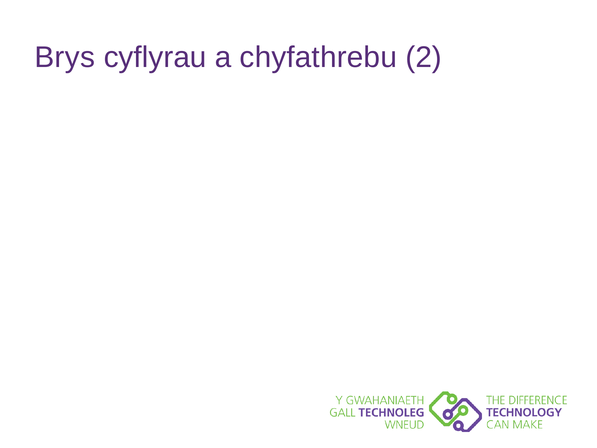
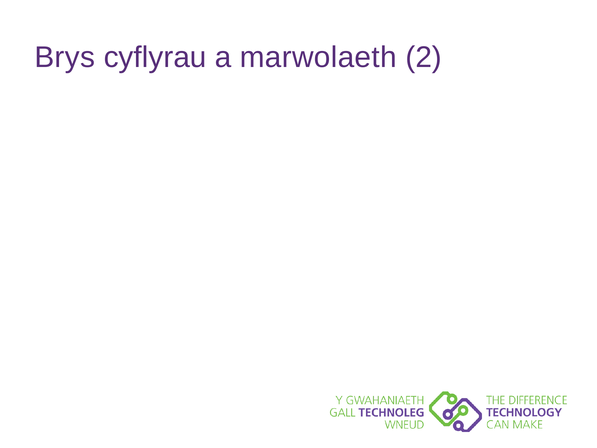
chyfathrebu: chyfathrebu -> marwolaeth (318, 57)
